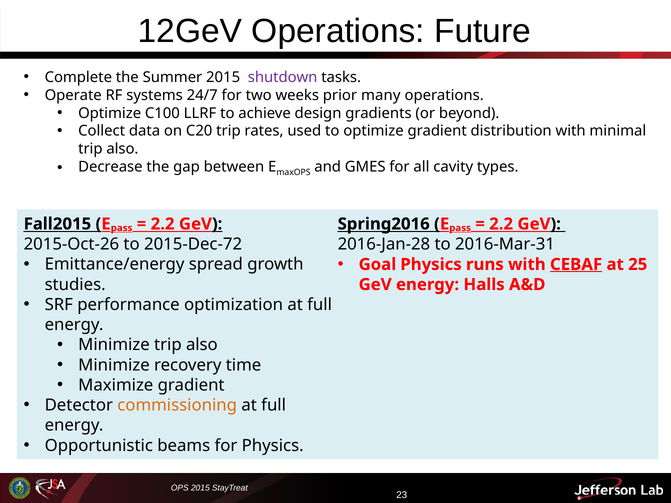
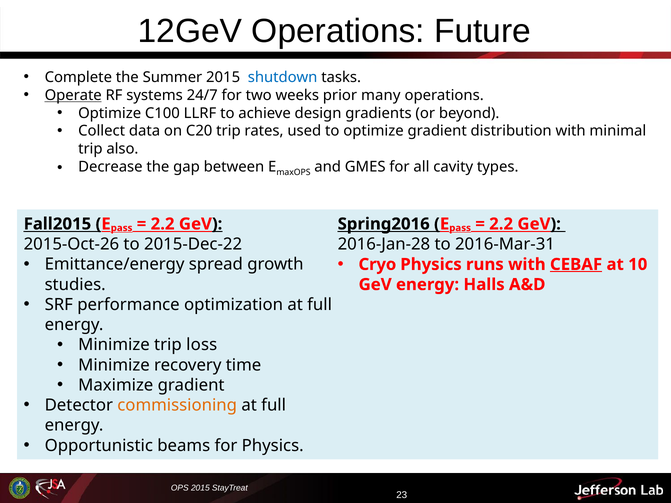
shutdown colour: purple -> blue (283, 77)
Operate underline: none -> present (73, 95)
2015-Dec-72: 2015-Dec-72 -> 2015-Dec-22 (193, 244)
Goal: Goal -> Cryo (377, 265)
25: 25 -> 10 (638, 265)
Minimize trip also: also -> loss (202, 345)
